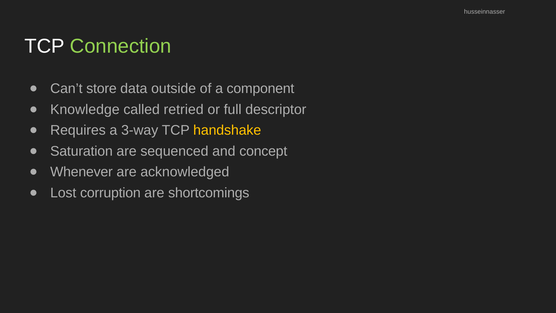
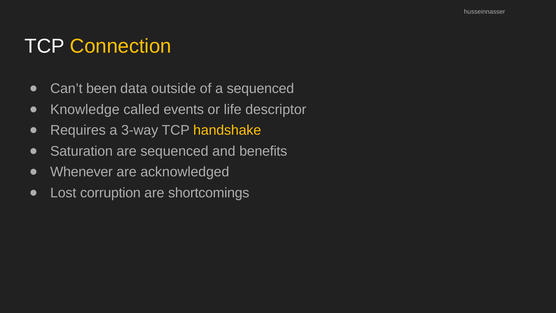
Connection colour: light green -> yellow (121, 46)
store: store -> been (101, 89)
a component: component -> sequenced (260, 89)
retried: retried -> events (184, 109)
full: full -> life (233, 109)
concept: concept -> benefits (263, 151)
